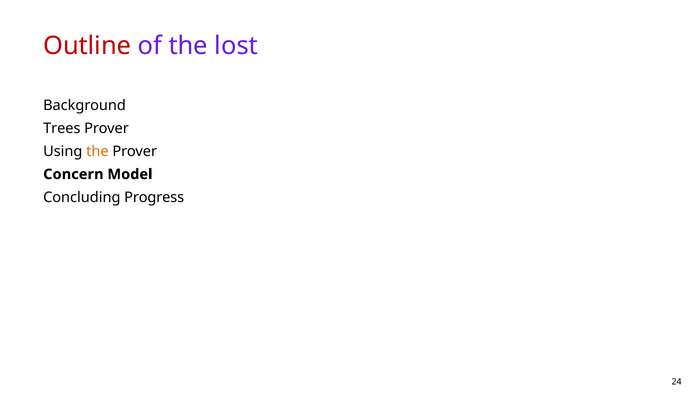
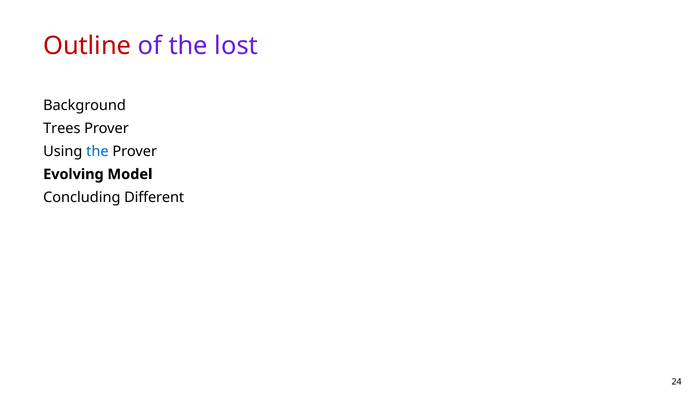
the colour: orange -> blue (97, 151)
Concern: Concern -> Evolving (73, 174)
Progress: Progress -> Different (154, 197)
